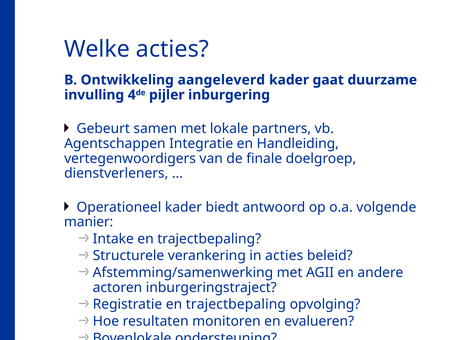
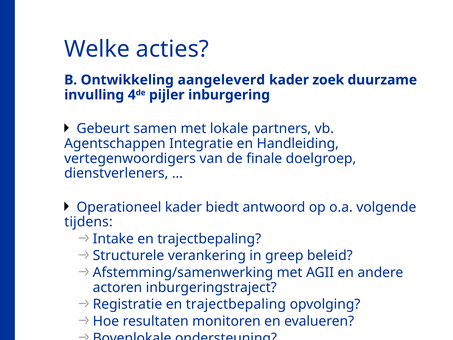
gaat: gaat -> zoek (328, 80)
manier: manier -> tijdens (88, 222)
in acties: acties -> greep (284, 256)
